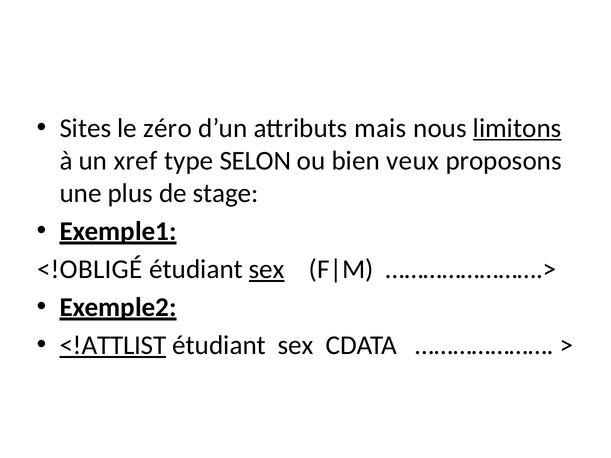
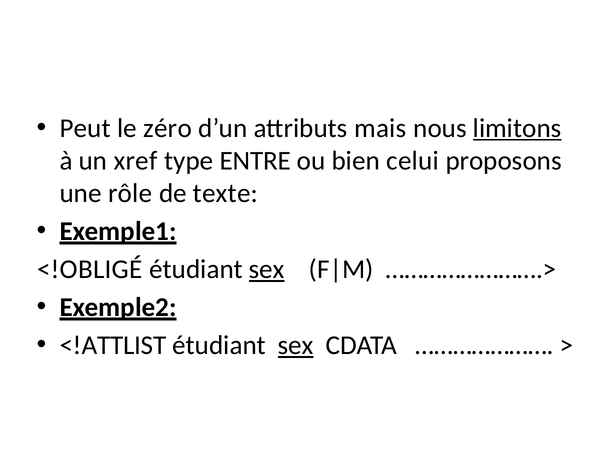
Sites: Sites -> Peut (85, 128)
SELON: SELON -> ENTRE (255, 161)
veux: veux -> celui (413, 161)
plus: plus -> rôle (130, 193)
stage: stage -> texte (226, 193)
<!ATTLIST underline: present -> none (113, 345)
sex underline: none -> present (296, 345)
